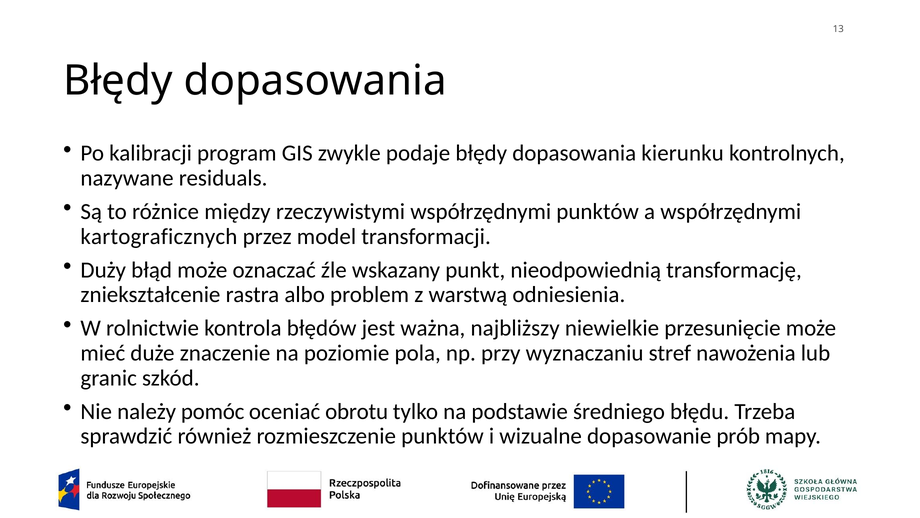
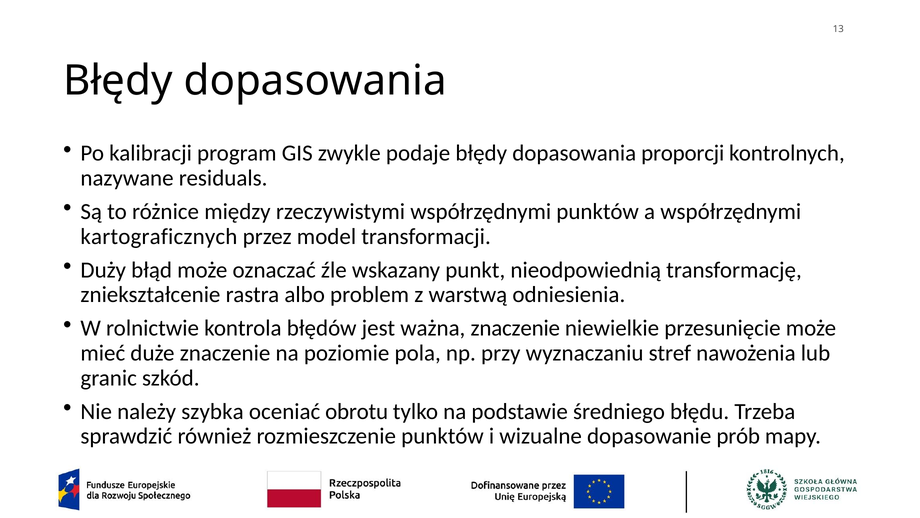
kierunku: kierunku -> proporcji (683, 153)
ważna najbliższy: najbliższy -> znaczenie (515, 328)
pomóc: pomóc -> szybka (212, 411)
